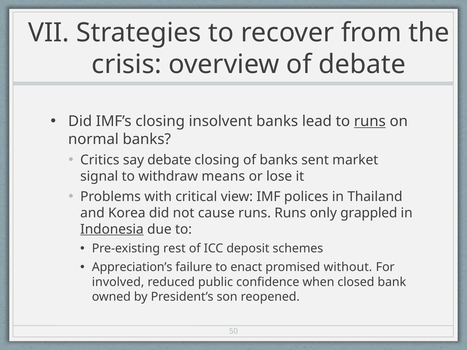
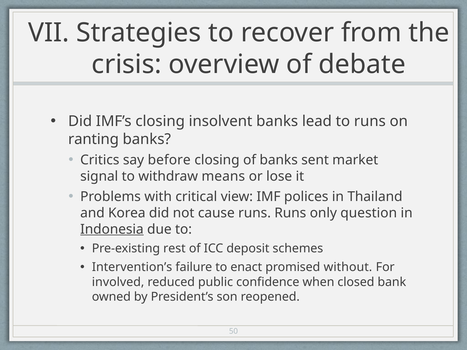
runs underline: present -> none (370, 121)
normal: normal -> ranting (94, 139)
say debate: debate -> before (169, 160)
grappled: grappled -> question (369, 213)
Appreciation’s: Appreciation’s -> Intervention’s (132, 267)
